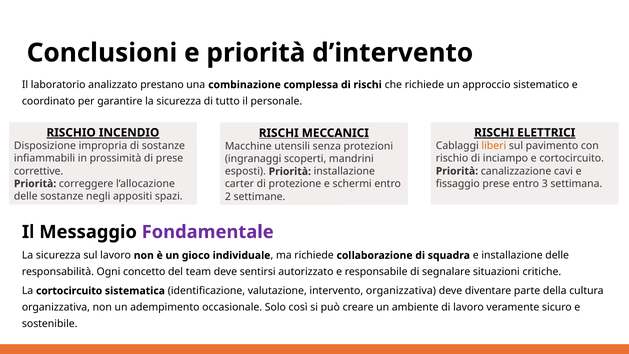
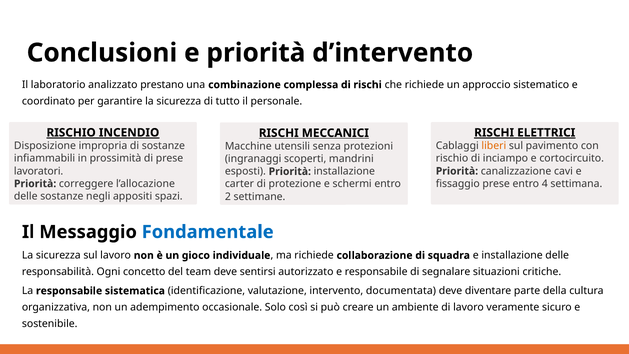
correttive: correttive -> lavoratori (39, 171)
3: 3 -> 4 (545, 184)
Fondamentale colour: purple -> blue (208, 232)
La cortocircuito: cortocircuito -> responsabile (69, 291)
intervento organizzativa: organizzativa -> documentata (401, 291)
